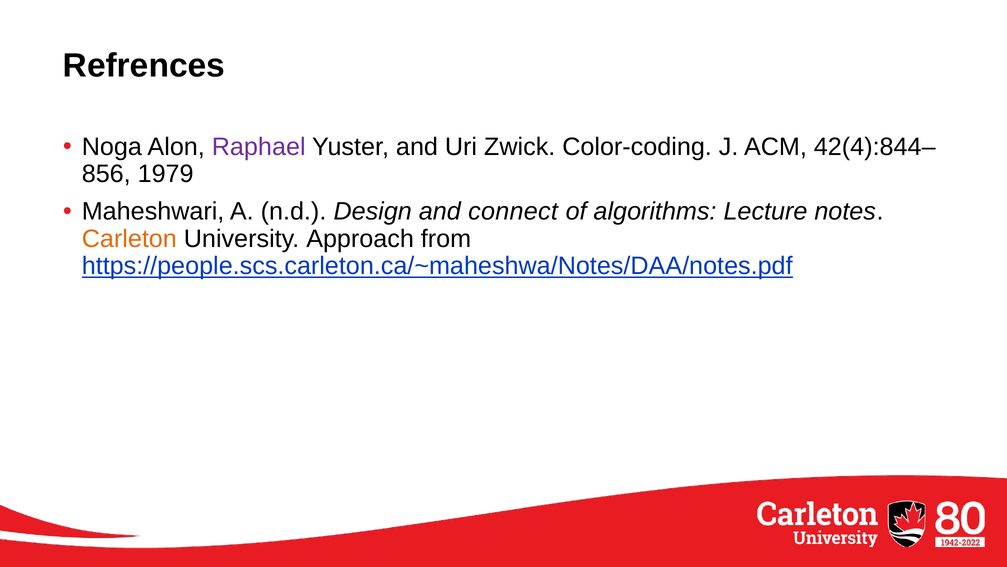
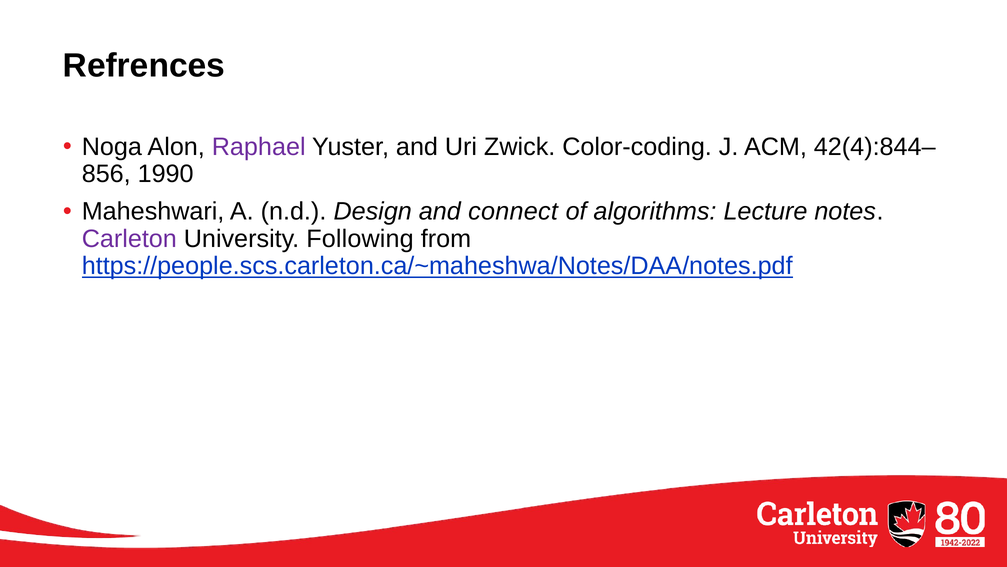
1979: 1979 -> 1990 (166, 174)
Carleton colour: orange -> purple (129, 239)
Approach: Approach -> Following (360, 239)
